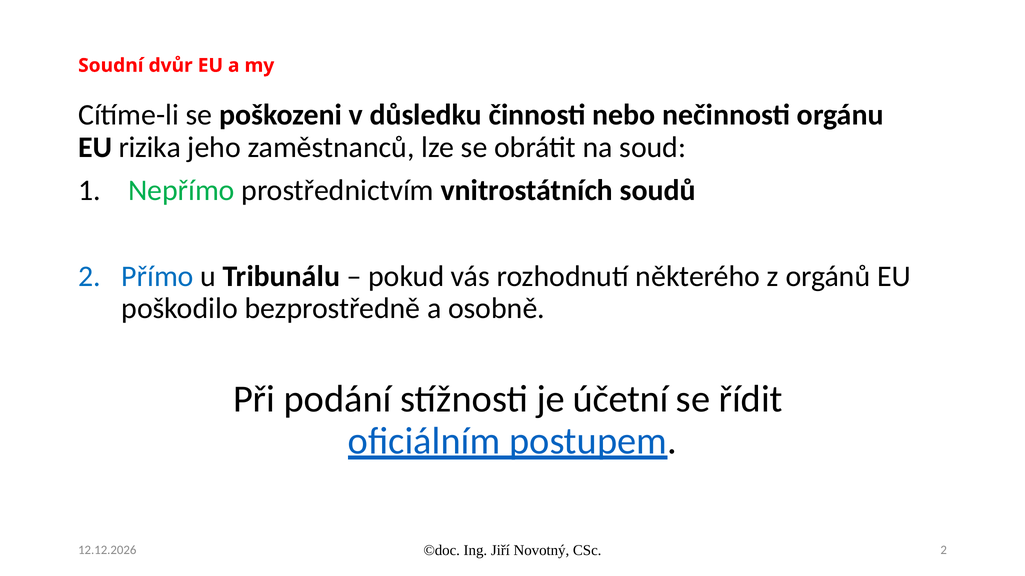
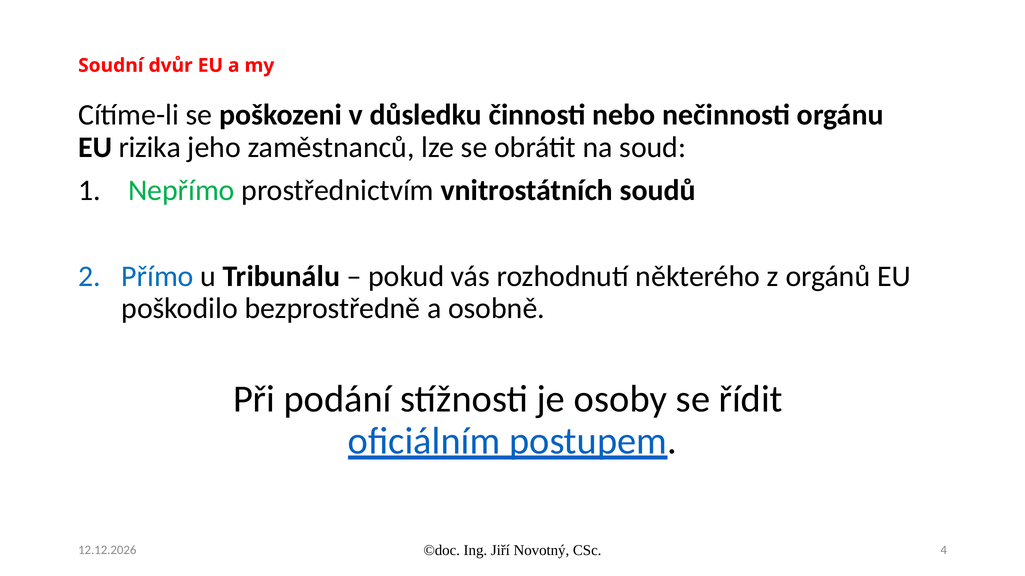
účetní: účetní -> osoby (620, 399)
CSc 2: 2 -> 4 (944, 550)
